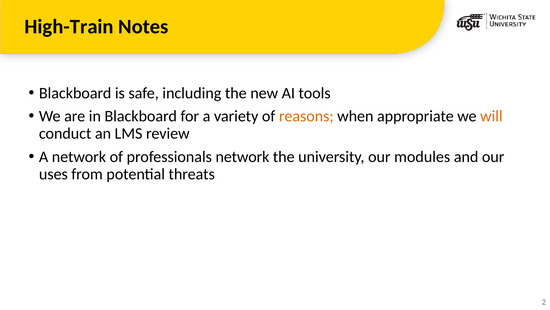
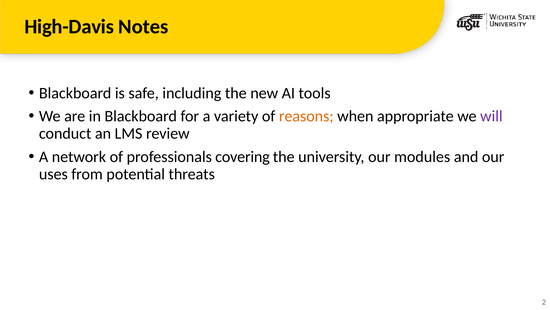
High-Train: High-Train -> High-Davis (69, 27)
will colour: orange -> purple (491, 116)
professionals network: network -> covering (243, 156)
